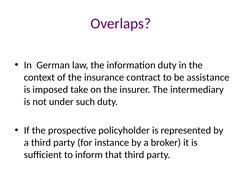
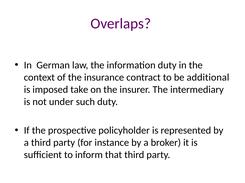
assistance: assistance -> additional (208, 78)
